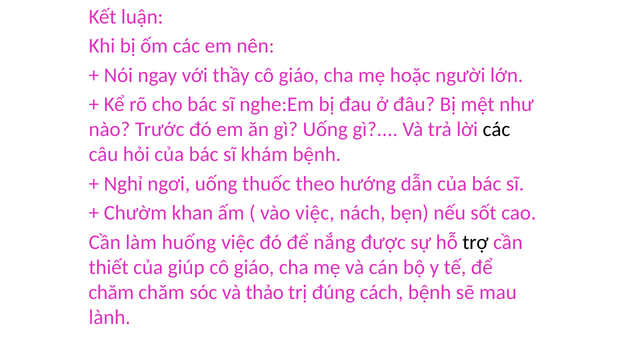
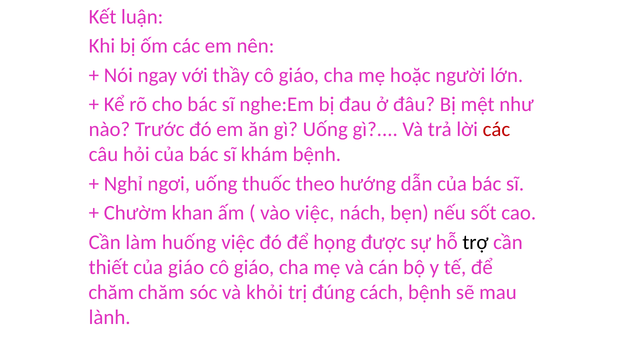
các colour: black -> red (496, 129)
nắng: nắng -> họng (335, 242)
của giúp: giúp -> giáo (186, 267)
thảo: thảo -> khỏi (265, 292)
